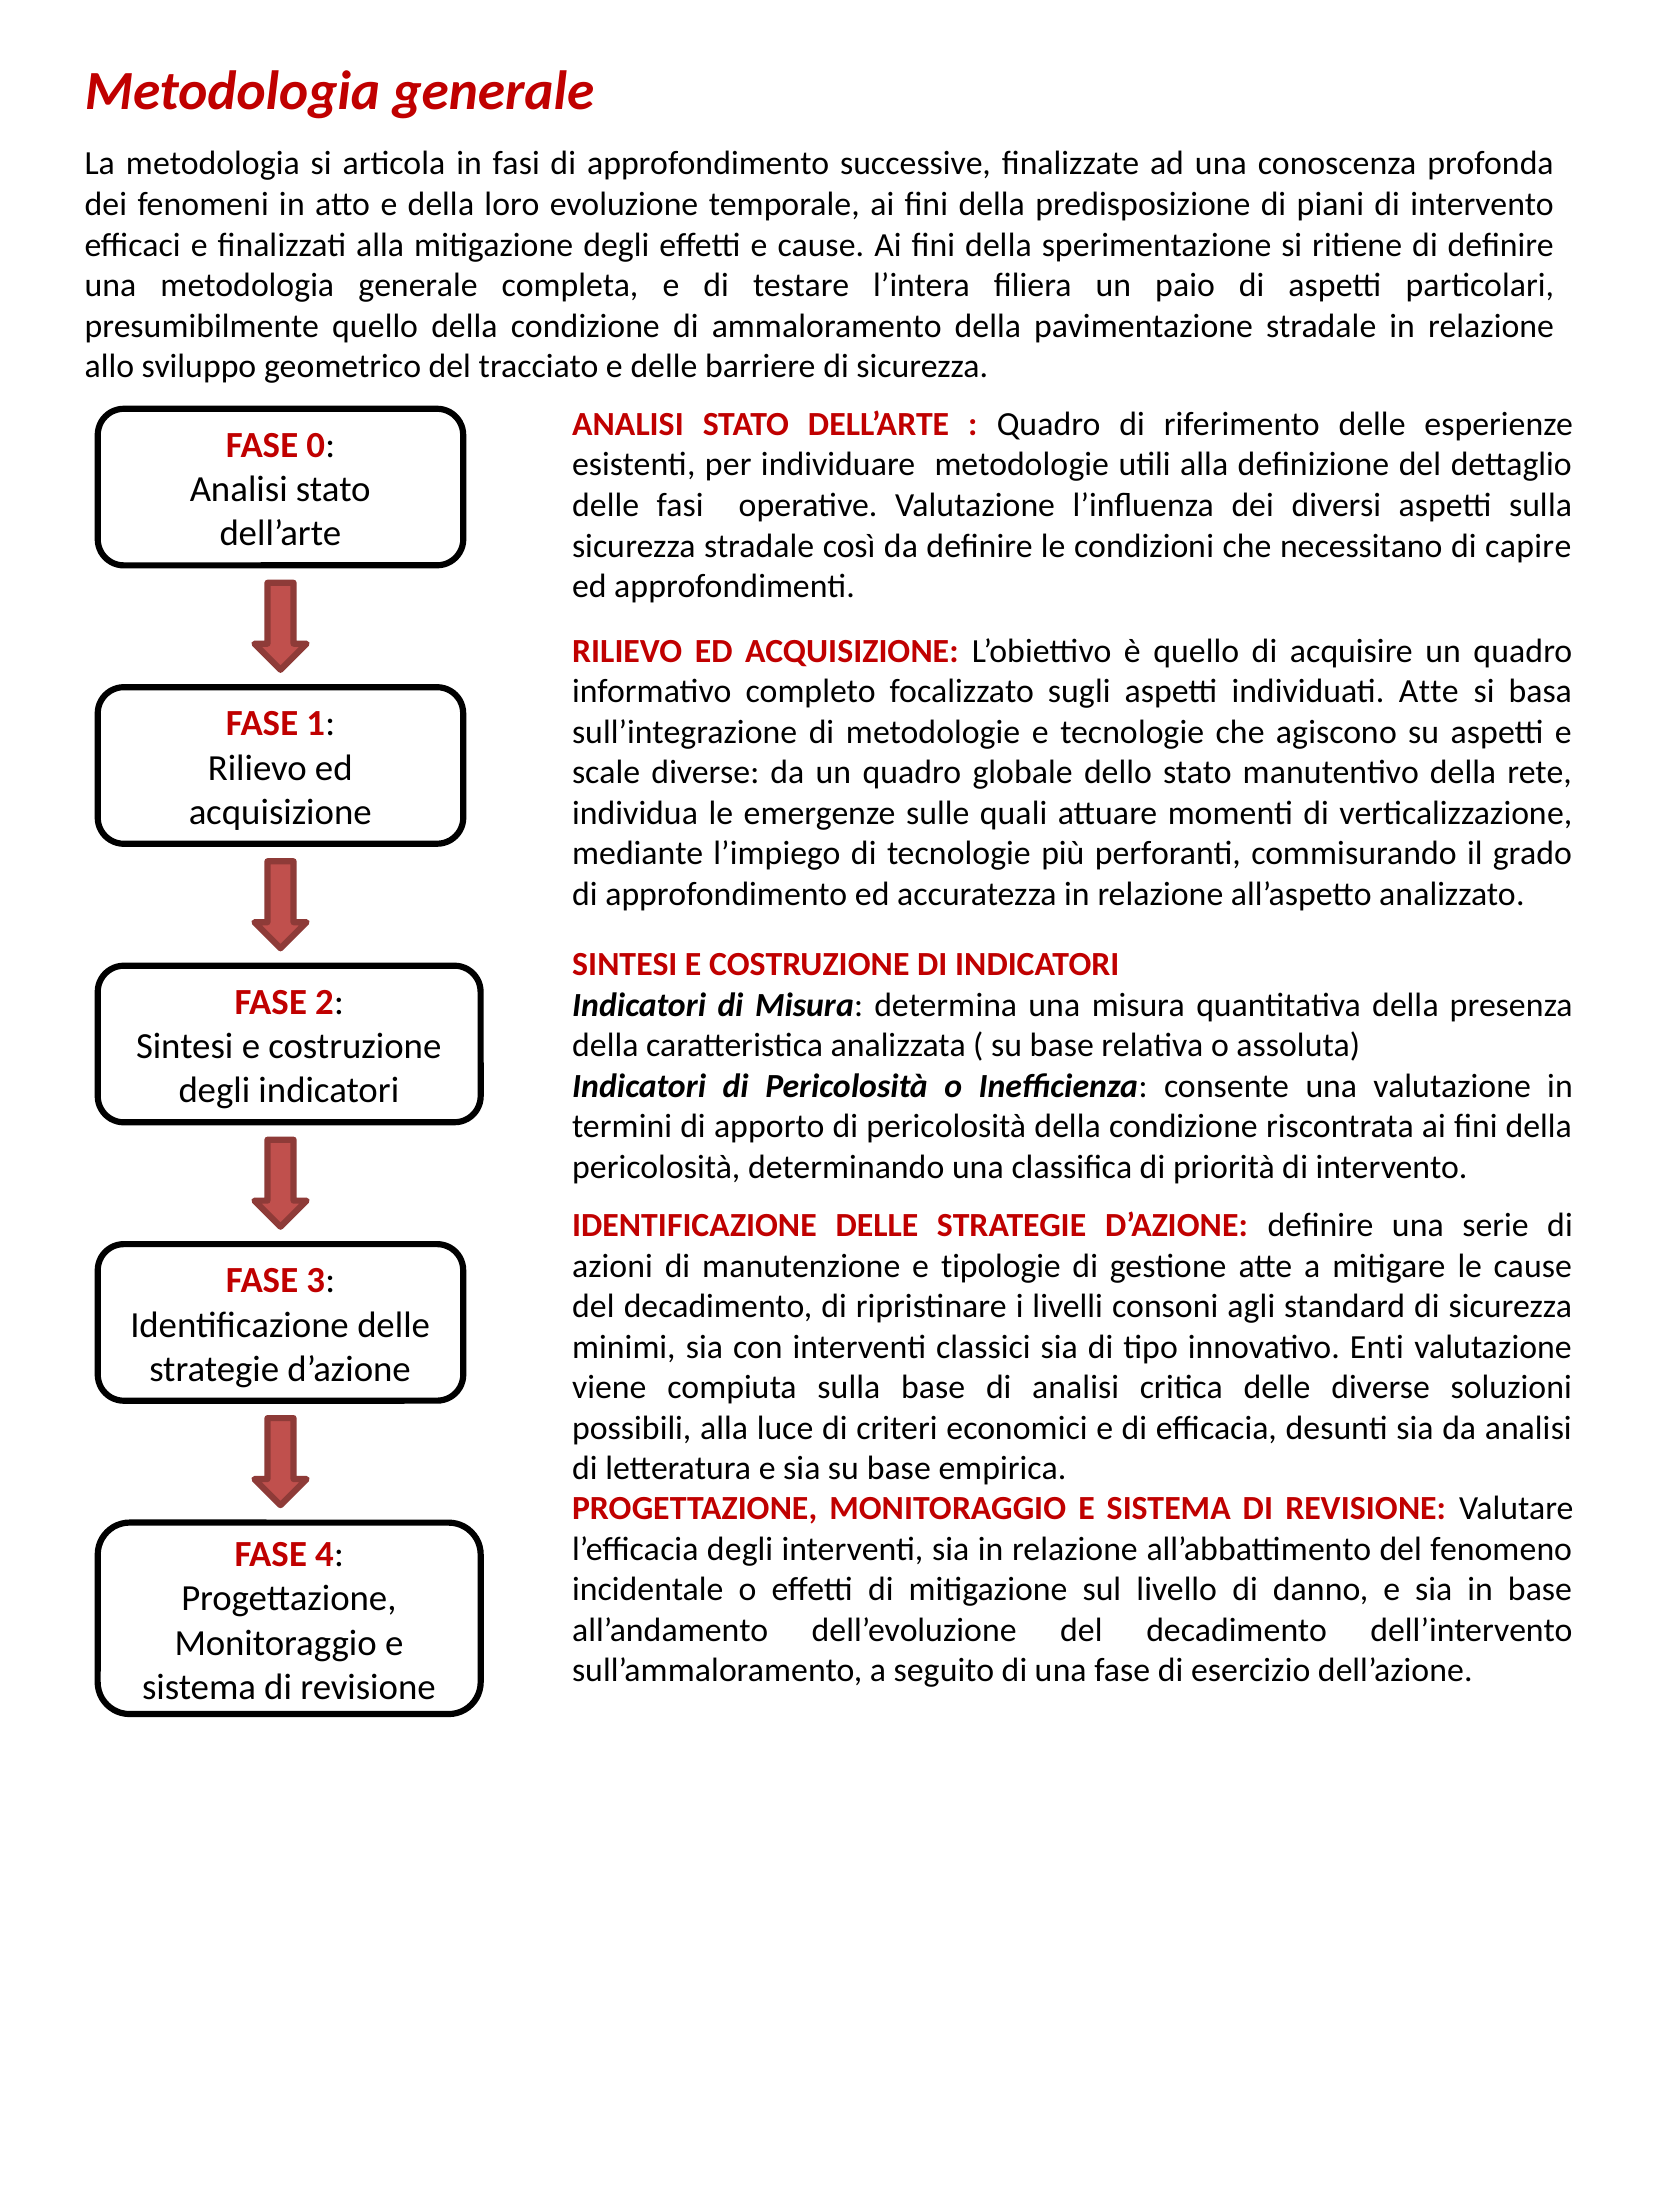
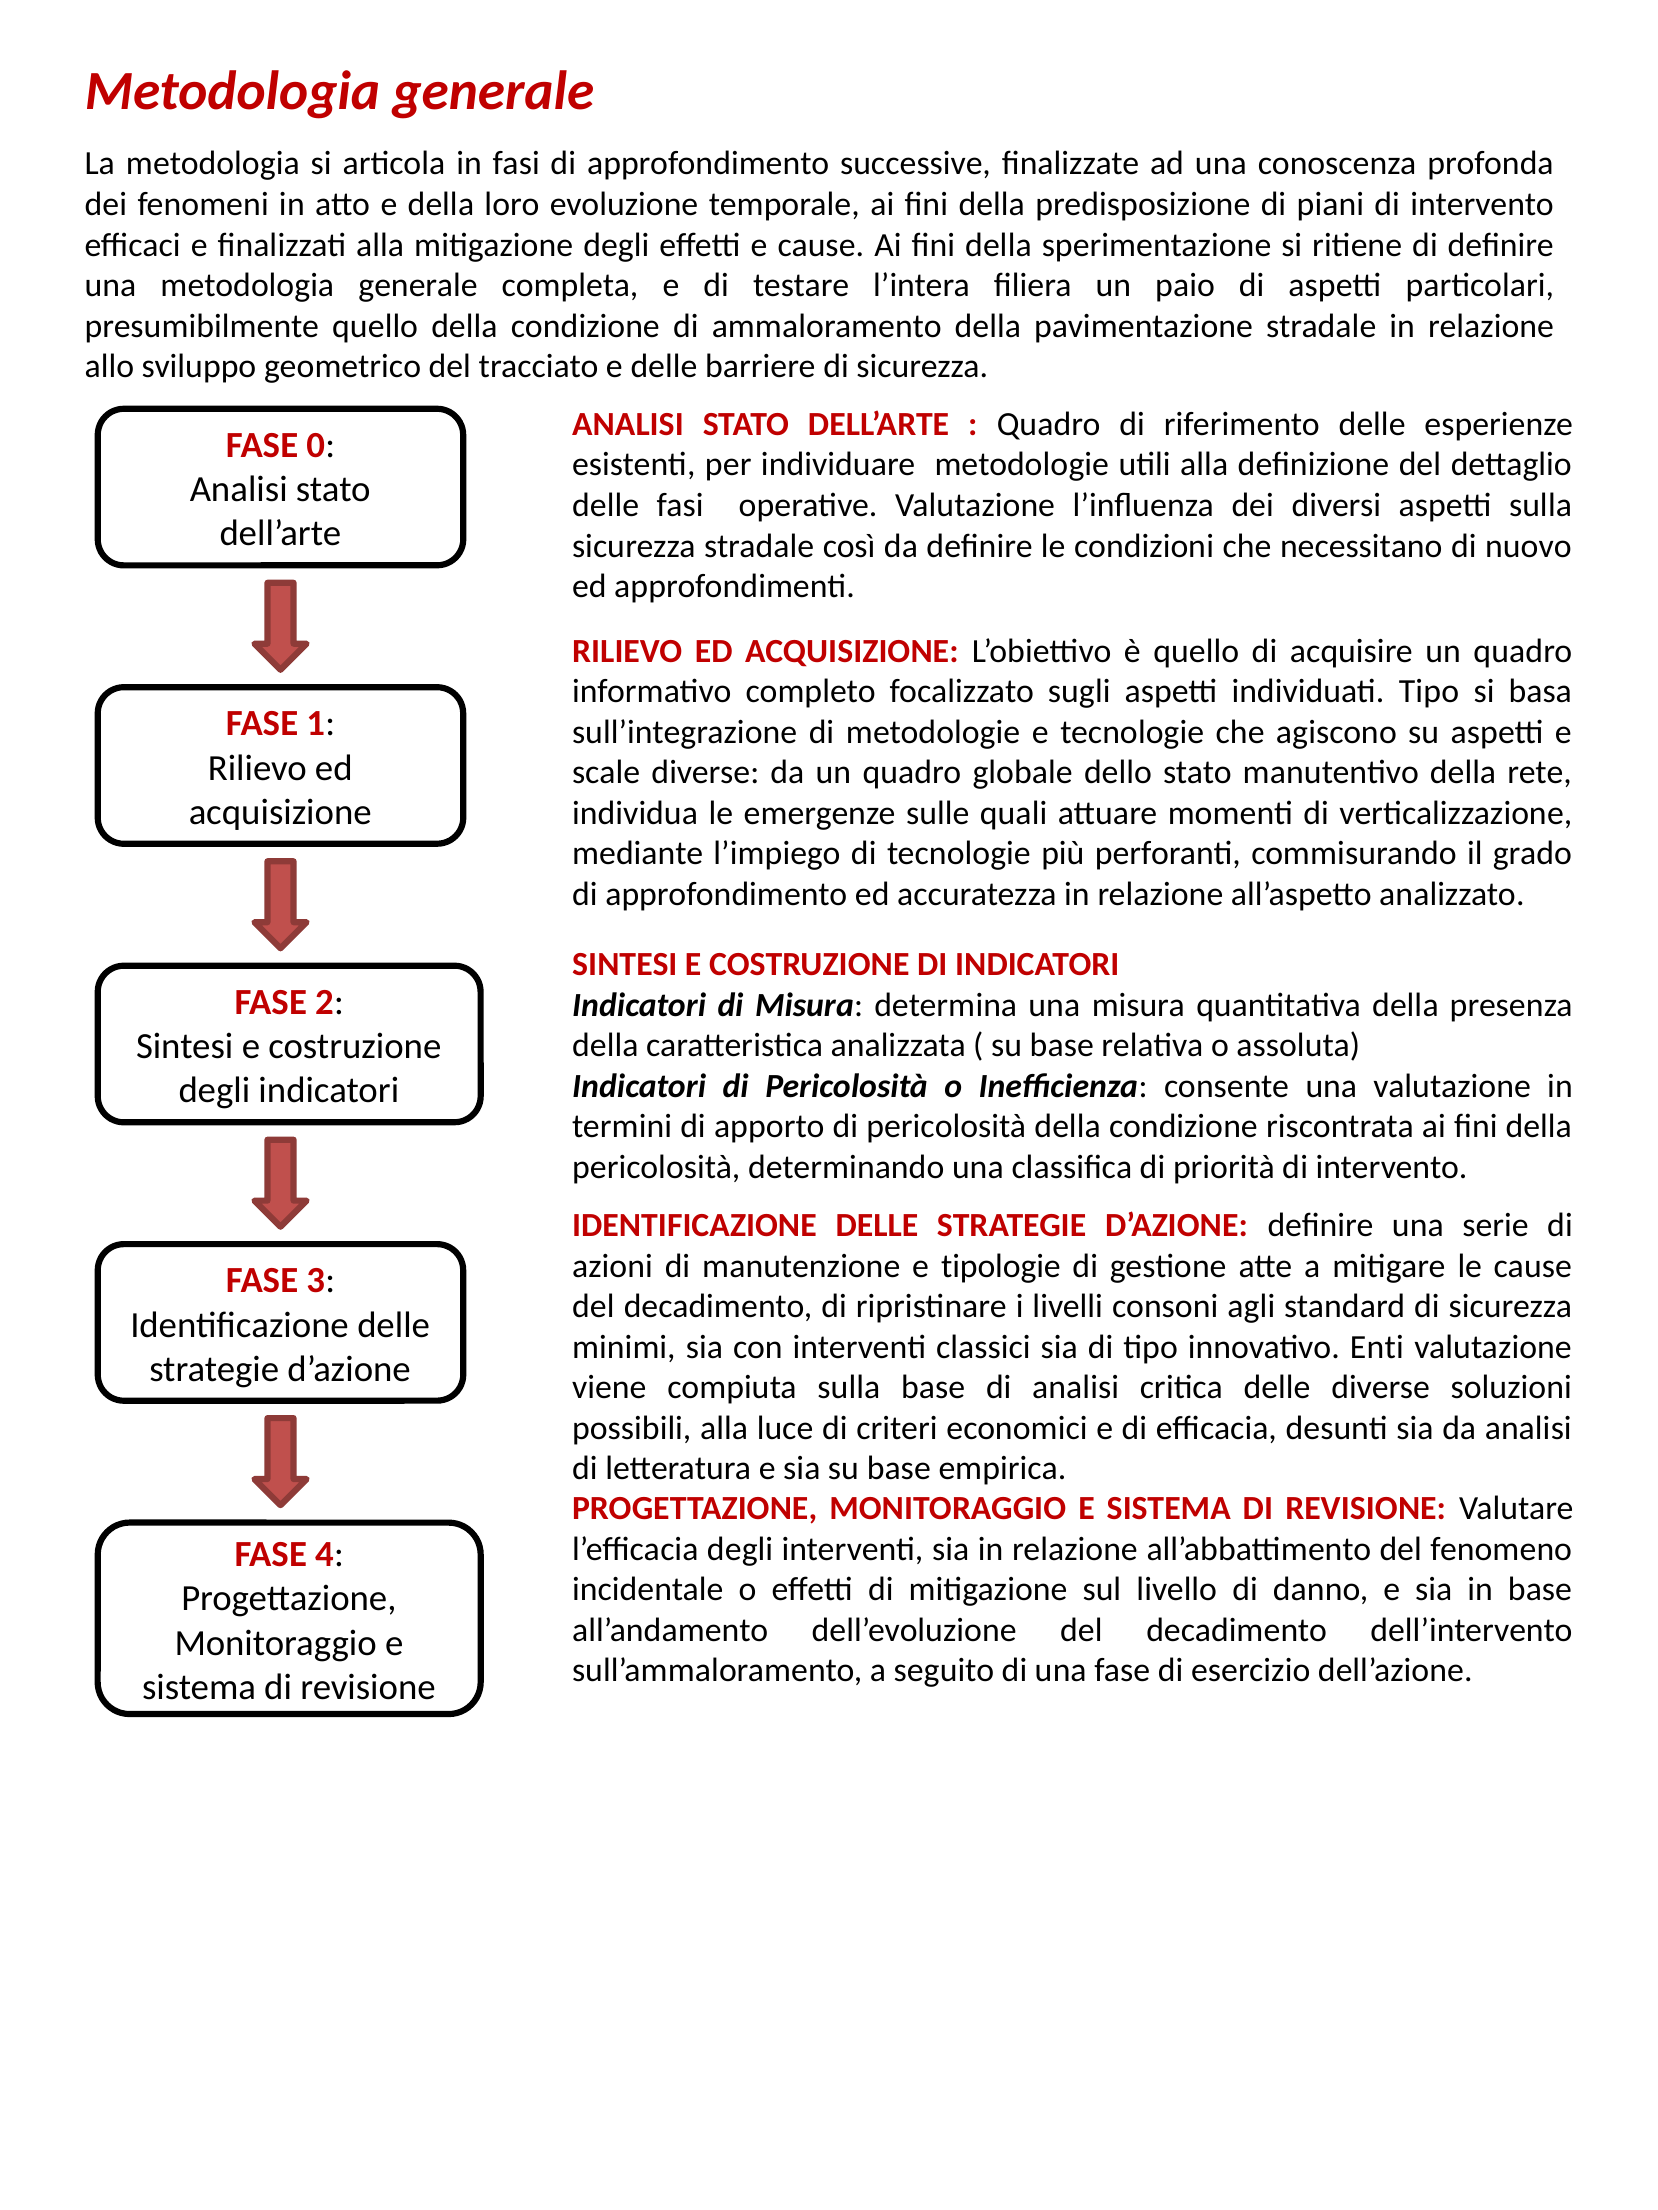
capire: capire -> nuovo (1528, 546)
individuati Atte: Atte -> Tipo (1429, 692)
